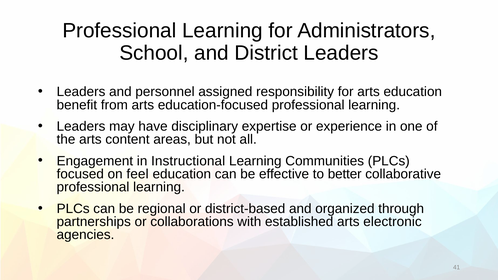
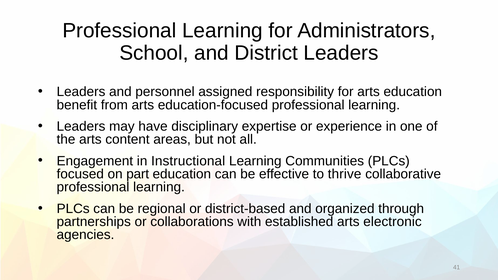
feel: feel -> part (138, 174)
better: better -> thrive (345, 174)
